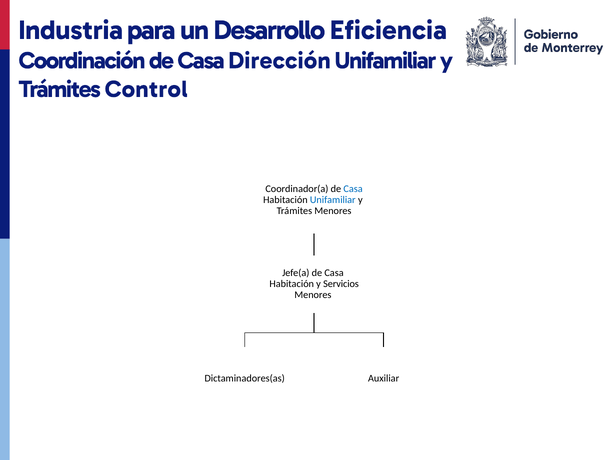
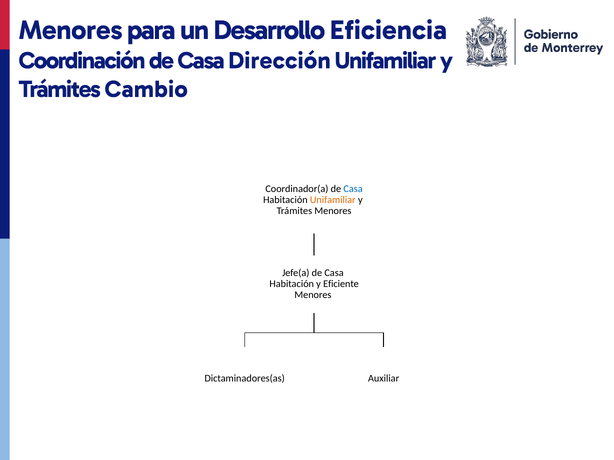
Industria: Industria -> Menores (71, 30)
Control: Control -> Cambio (146, 89)
Unifamiliar colour: blue -> orange (333, 200)
Servicios: Servicios -> Eficiente (341, 284)
